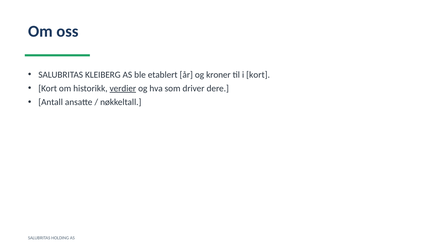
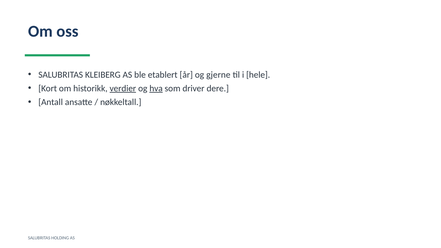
kroner: kroner -> gjerne (218, 75)
i kort: kort -> hele (258, 75)
hva underline: none -> present (156, 88)
